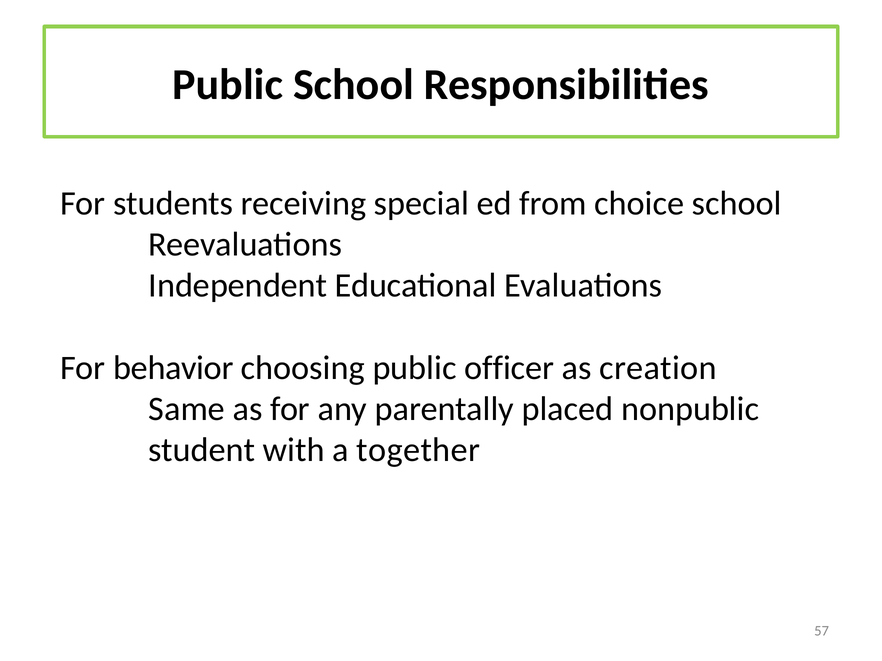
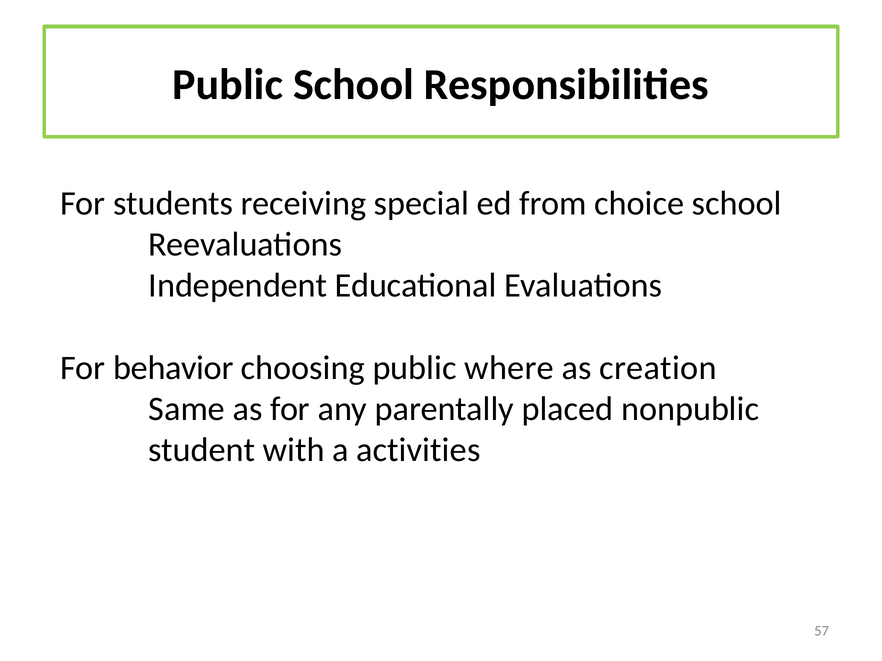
officer: officer -> where (509, 368)
together: together -> activities (418, 450)
